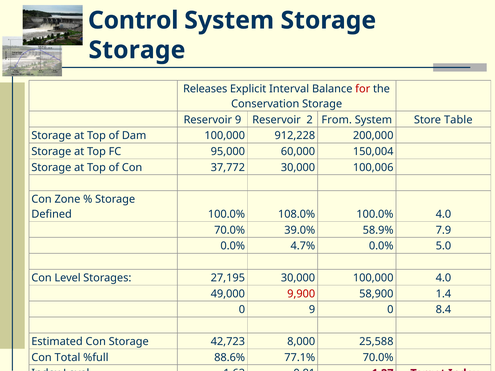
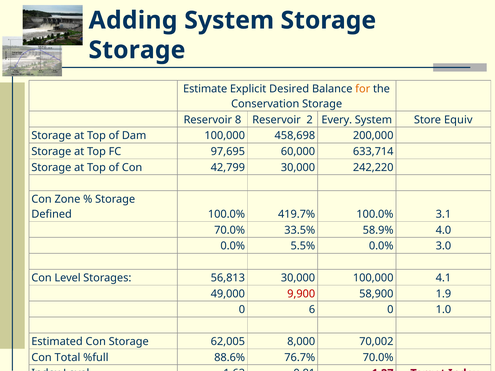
Control: Control -> Adding (133, 20)
Releases: Releases -> Estimate (205, 89)
Interval: Interval -> Desired (289, 89)
for colour: red -> orange (363, 89)
Reservoir 9: 9 -> 8 (238, 120)
From: From -> Every (337, 120)
Table: Table -> Equiv (458, 120)
912,228: 912,228 -> 458,698 (295, 136)
95,000: 95,000 -> 97,695 (228, 152)
150,004: 150,004 -> 633,714 (373, 152)
37,772: 37,772 -> 42,799 (228, 168)
100,006: 100,006 -> 242,220 (373, 168)
108.0%: 108.0% -> 419.7% (297, 214)
100.0% 4.0: 4.0 -> 3.1 (443, 214)
39.0%: 39.0% -> 33.5% (300, 230)
7.9: 7.9 -> 4.0 (443, 230)
4.7%: 4.7% -> 5.5% (303, 246)
5.0: 5.0 -> 3.0 (443, 246)
27,195: 27,195 -> 56,813 (228, 278)
100,000 4.0: 4.0 -> 4.1 (443, 278)
1.4: 1.4 -> 1.9 (443, 294)
0 9: 9 -> 6 (312, 310)
8.4: 8.4 -> 1.0 (443, 310)
42,723: 42,723 -> 62,005 (228, 342)
25,588: 25,588 -> 70,002 (376, 342)
77.1%: 77.1% -> 76.7% (300, 358)
